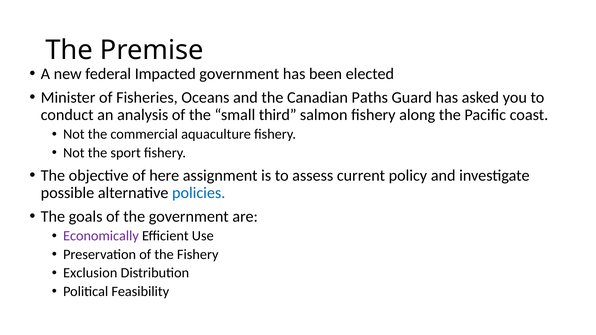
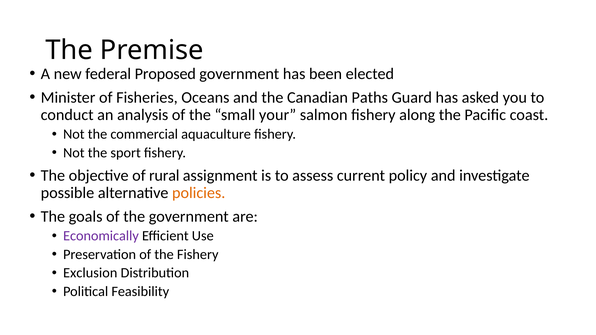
Impacted: Impacted -> Proposed (165, 74)
third: third -> your (278, 115)
here: here -> rural (164, 176)
policies colour: blue -> orange (199, 193)
